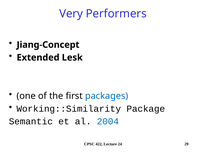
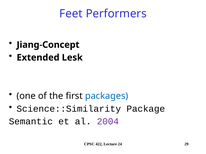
Very: Very -> Feet (71, 14)
Working::Similarity: Working::Similarity -> Science::Similarity (69, 109)
2004 colour: blue -> purple (108, 122)
